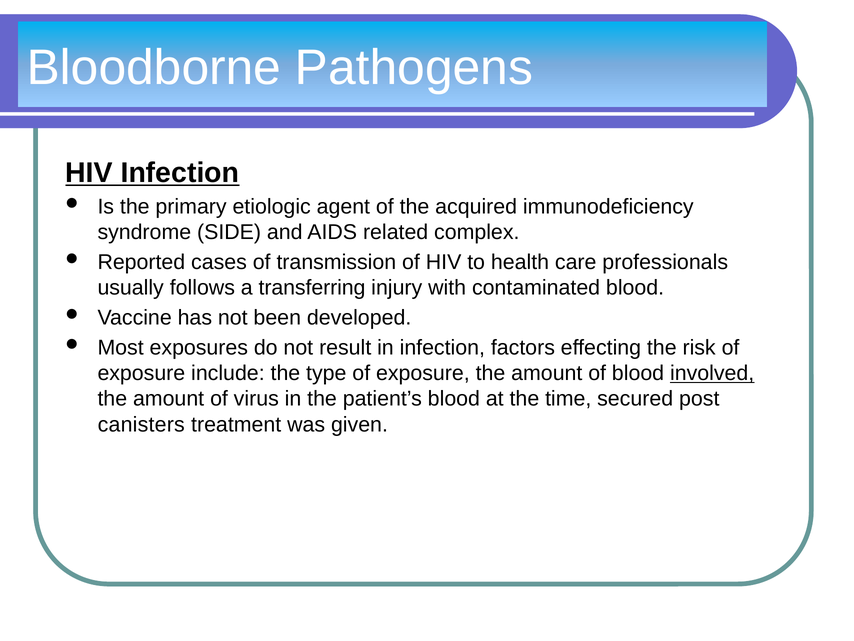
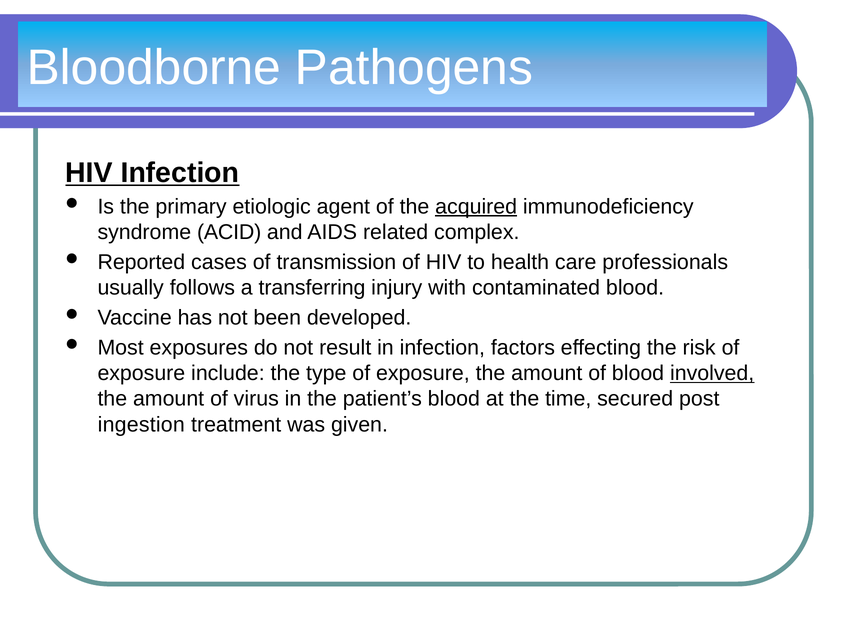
acquired underline: none -> present (476, 206)
SIDE: SIDE -> ACID (229, 232)
canisters: canisters -> ingestion (141, 424)
